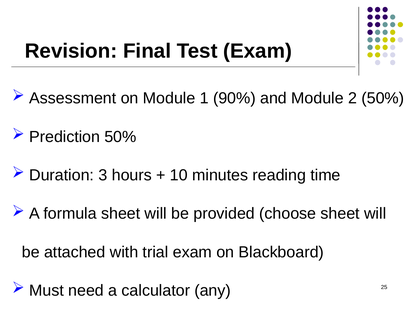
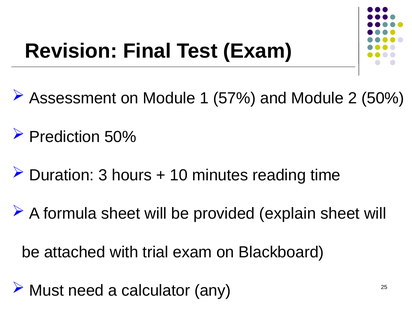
90%: 90% -> 57% (234, 98)
choose: choose -> explain (288, 214)
